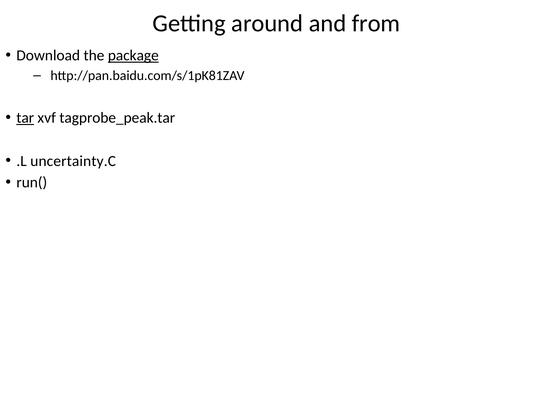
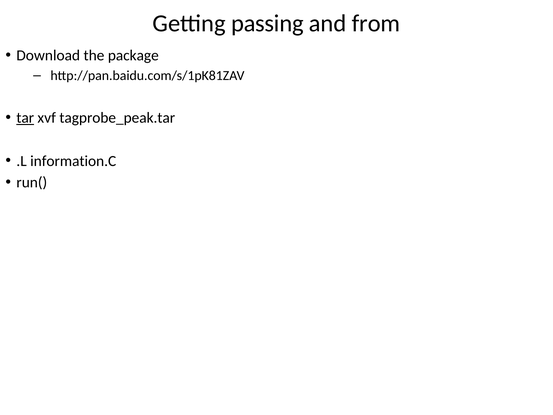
around: around -> passing (267, 23)
package underline: present -> none (133, 55)
uncertainty.C: uncertainty.C -> information.C (73, 161)
